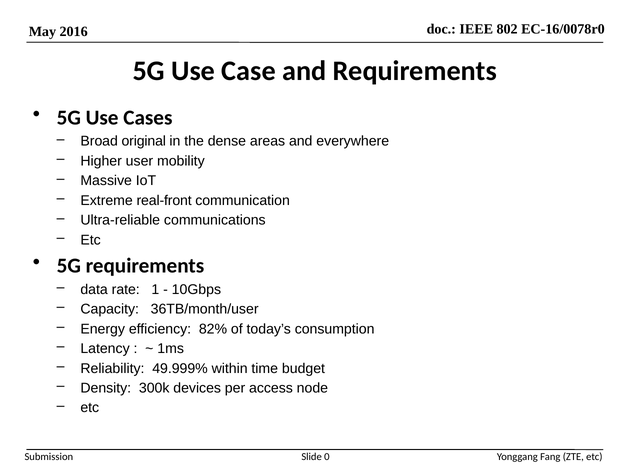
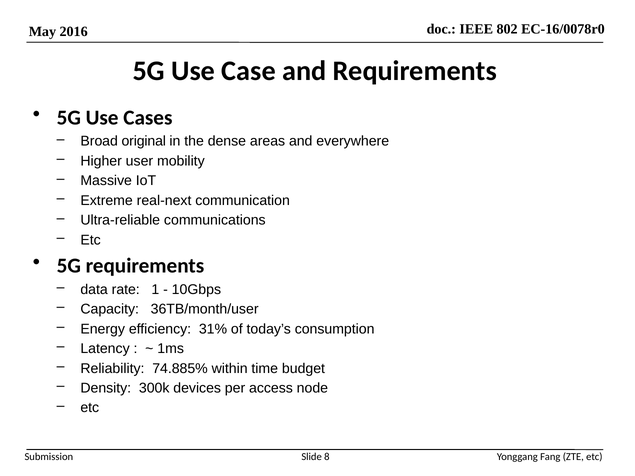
real-front: real-front -> real-next (164, 201)
82%: 82% -> 31% (213, 329)
49.999%: 49.999% -> 74.885% (180, 369)
0: 0 -> 8 (327, 457)
